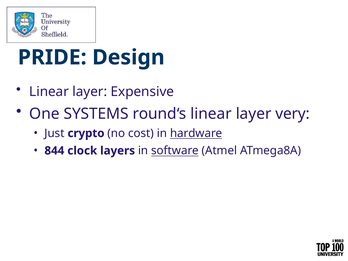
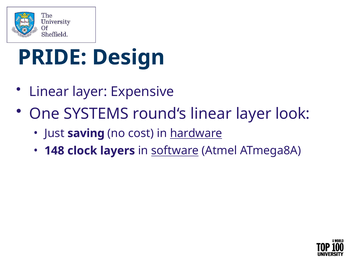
very: very -> look (293, 114)
crypto: crypto -> saving (86, 133)
844: 844 -> 148 (54, 151)
